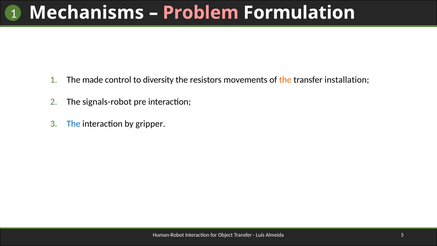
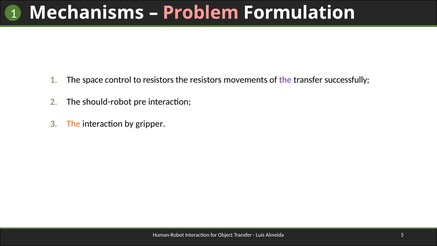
made: made -> space (93, 80)
to diversity: diversity -> resistors (158, 80)
the colour: orange -> purple (285, 80)
installation: installation -> successfully (347, 80)
signals-robot: signals-robot -> should-robot (107, 102)
The colour: blue -> orange (73, 124)
